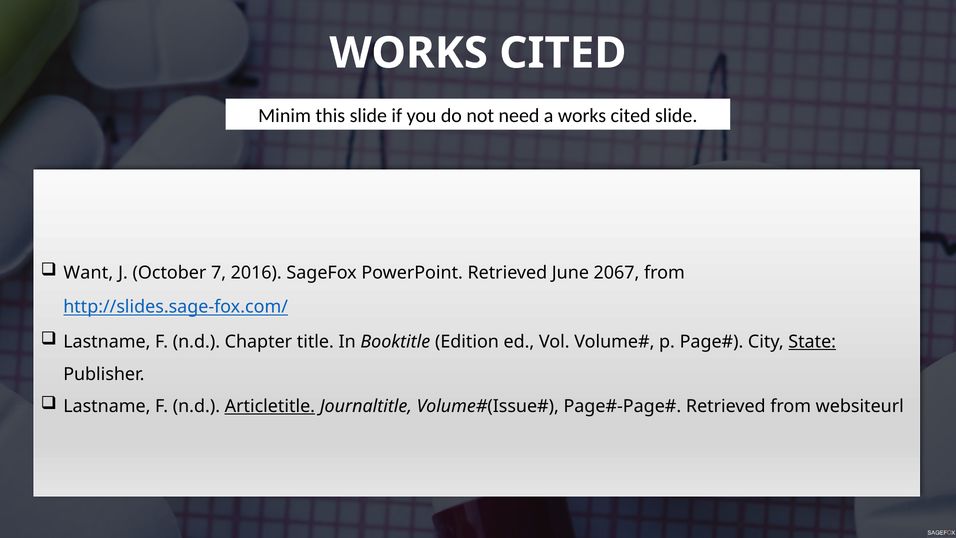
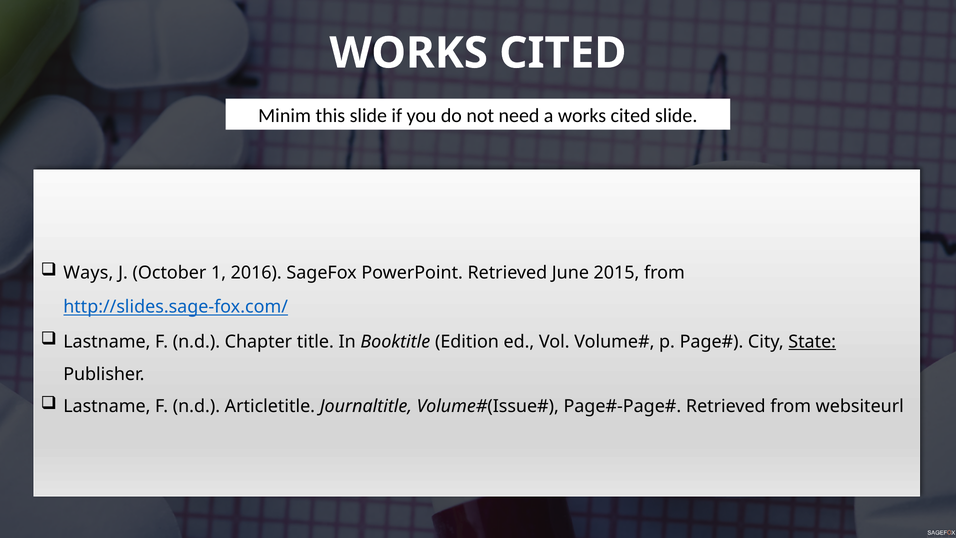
Want: Want -> Ways (88, 273)
7: 7 -> 1 (219, 273)
2067: 2067 -> 2015 (616, 273)
Articletitle underline: present -> none (270, 406)
